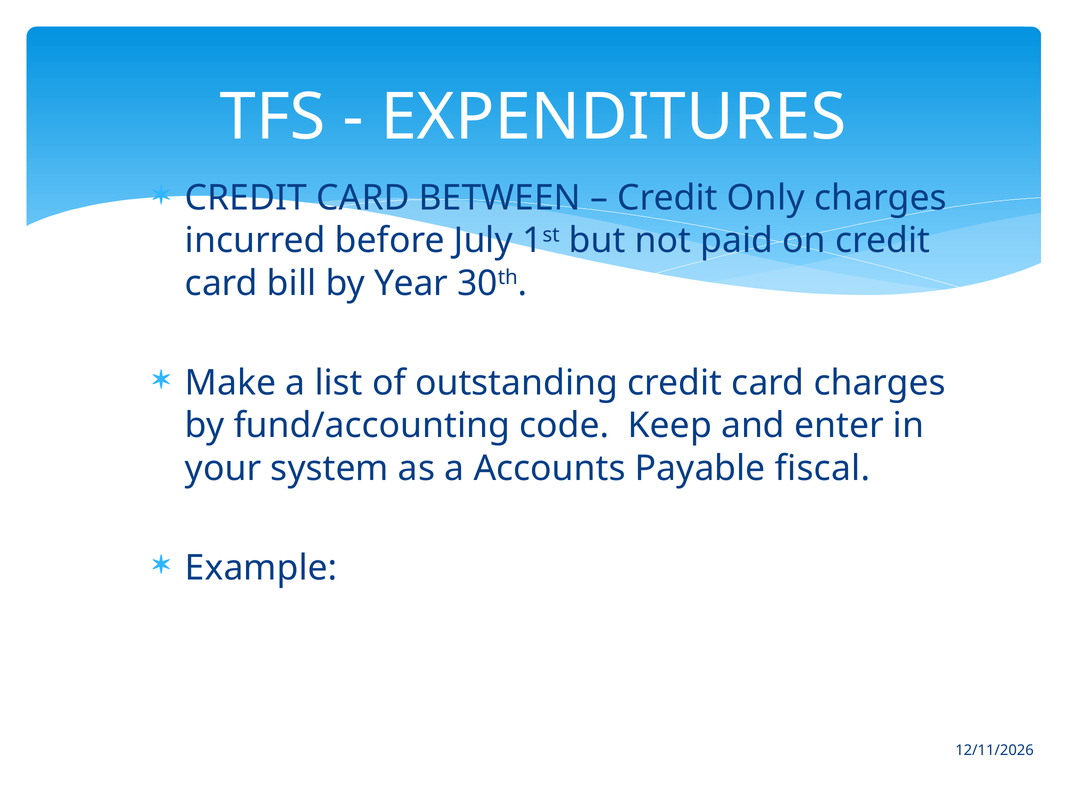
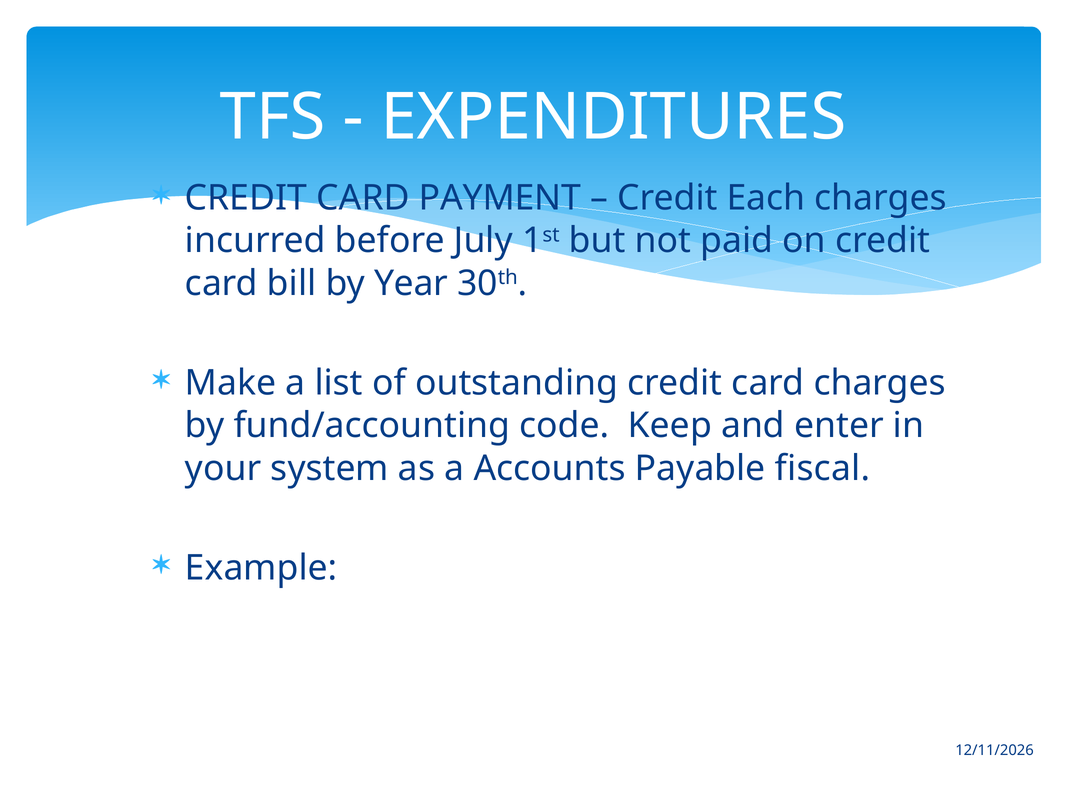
BETWEEN: BETWEEN -> PAYMENT (500, 198)
Only: Only -> Each (766, 198)
